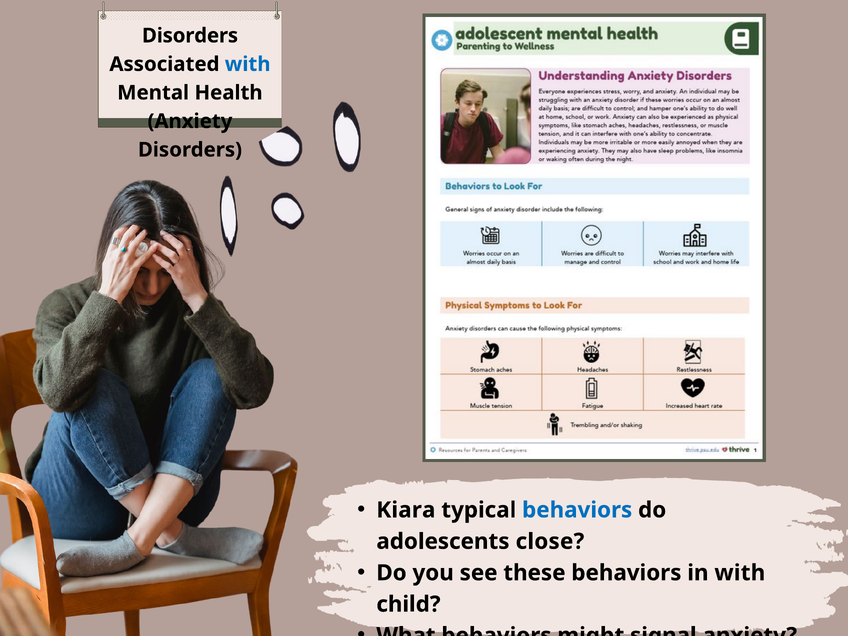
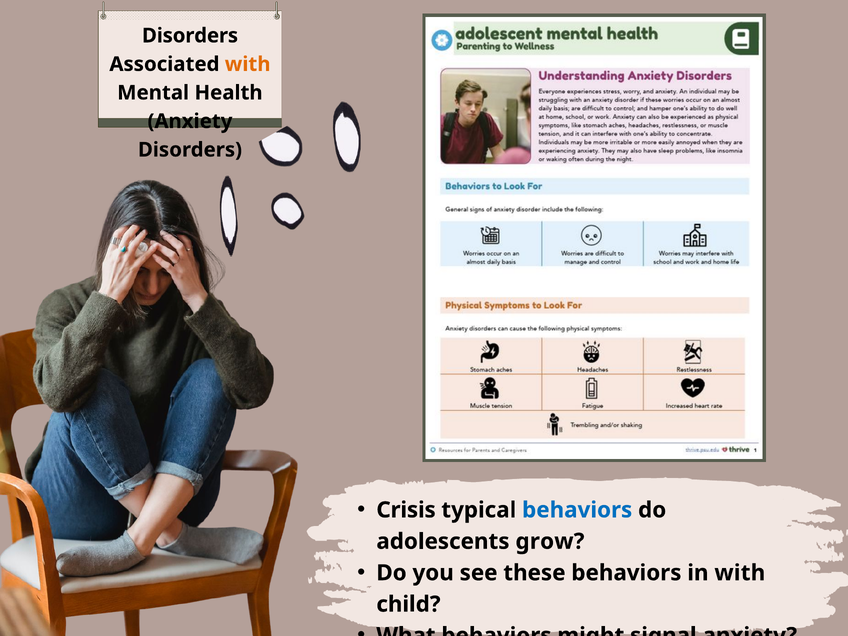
with colour: blue -> orange (248, 64)
Kiara: Kiara -> Crisis (406, 510)
close: close -> grow (550, 541)
